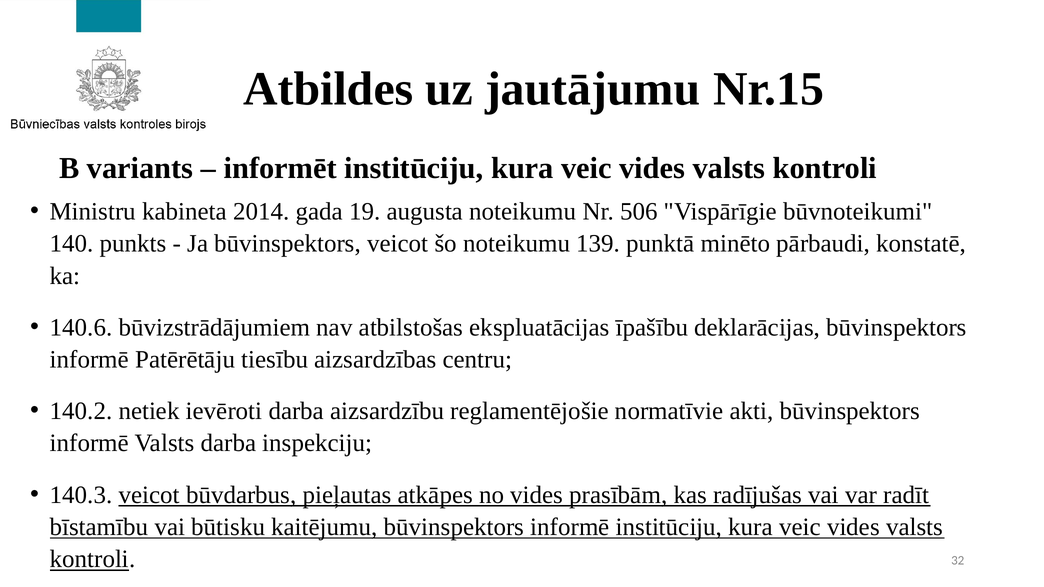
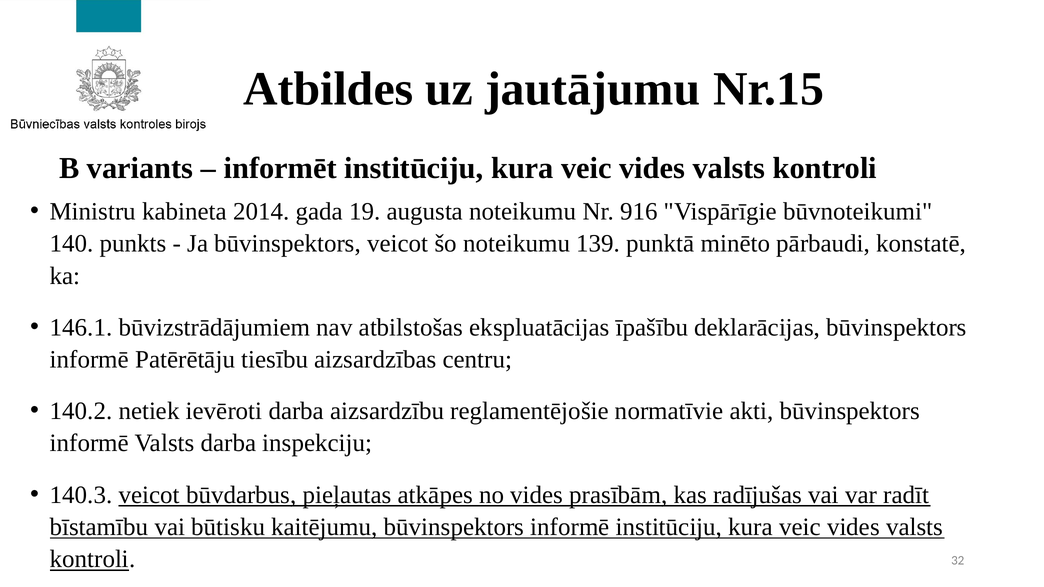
506: 506 -> 916 (639, 212)
140.6: 140.6 -> 146.1 (81, 328)
